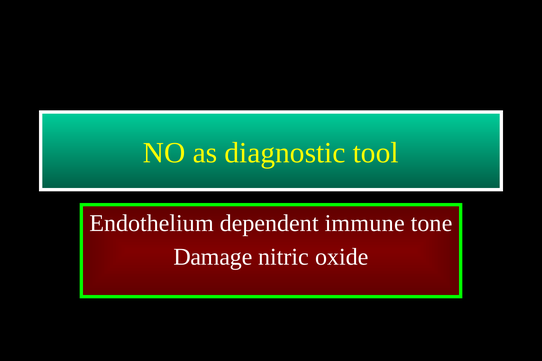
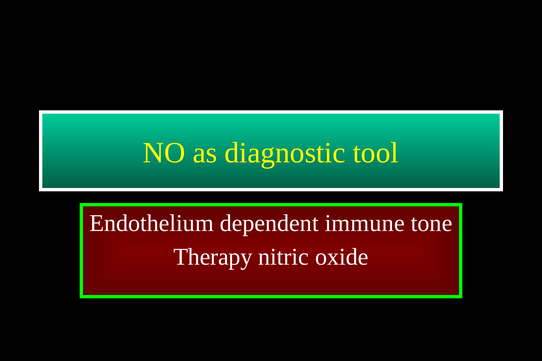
Damage: Damage -> Therapy (213, 257)
